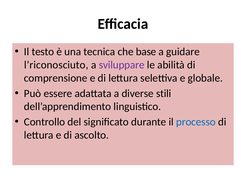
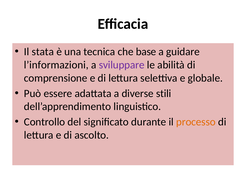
testo: testo -> stata (43, 52)
l’riconosciuto: l’riconosciuto -> l’informazioni (56, 65)
processo colour: blue -> orange (196, 122)
